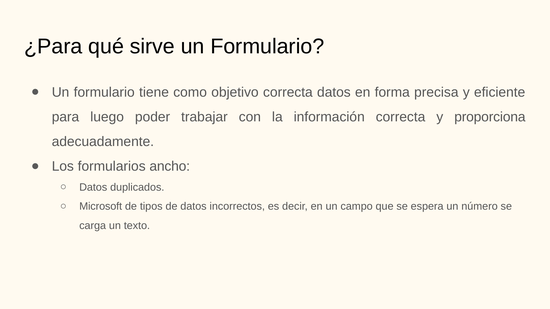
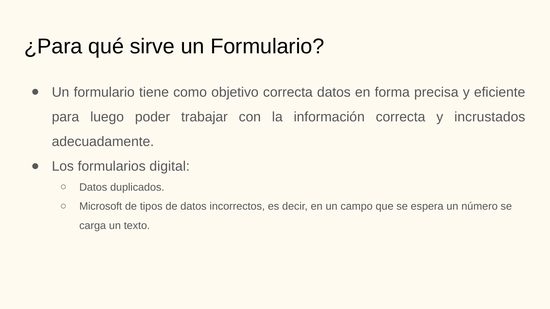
proporciona: proporciona -> incrustados (490, 117)
ancho: ancho -> digital (170, 167)
